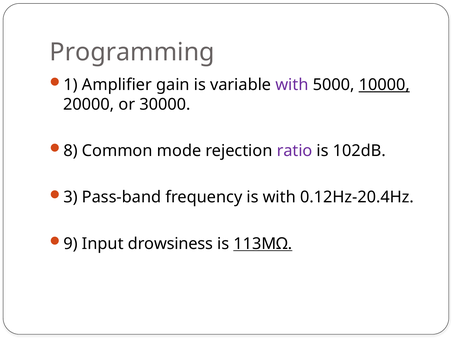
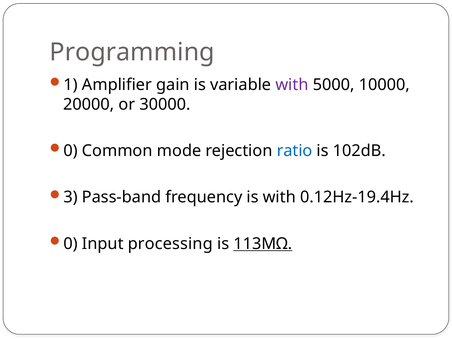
10000 underline: present -> none (384, 85)
8: 8 -> 0 (71, 151)
ratio colour: purple -> blue (295, 151)
0.12Hz-20.4Hz: 0.12Hz-20.4Hz -> 0.12Hz-19.4Hz (357, 197)
9: 9 -> 0 (71, 244)
drowsiness: drowsiness -> processing (170, 244)
